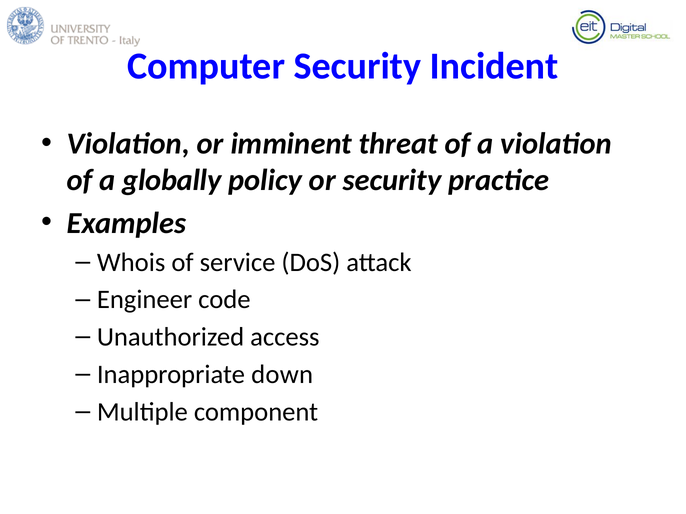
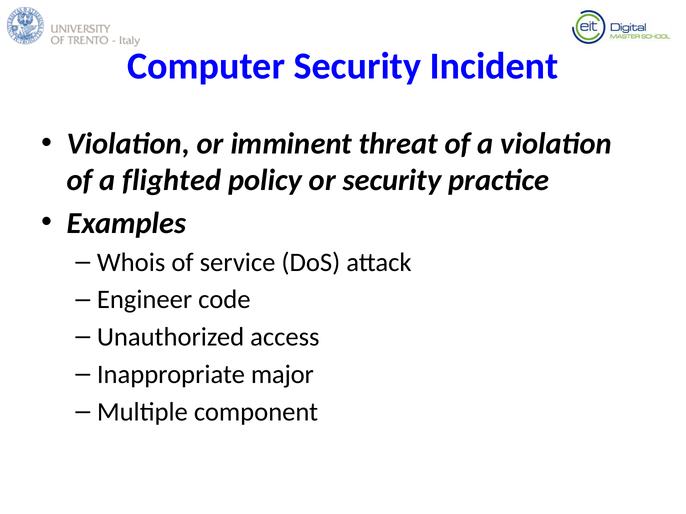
globally: globally -> flighted (172, 181)
down: down -> major (282, 375)
